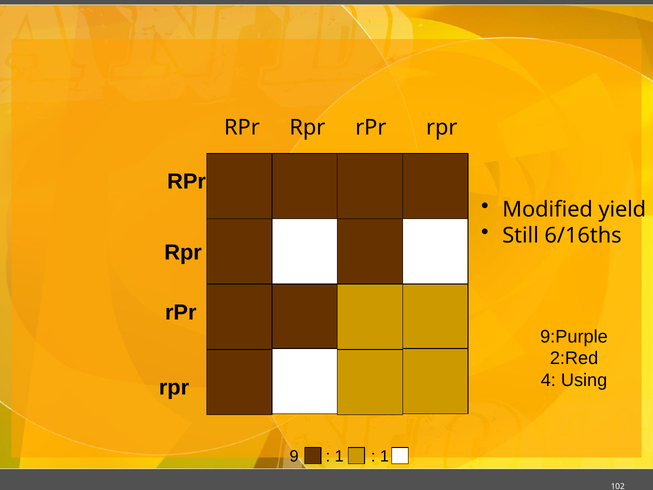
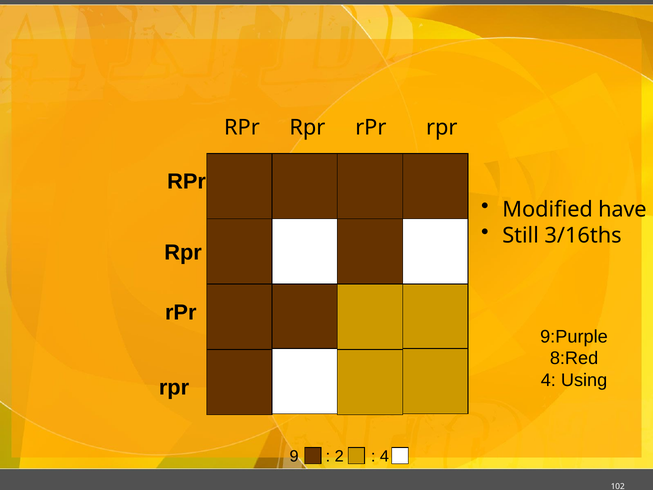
yield: yield -> have (622, 209)
6/16ths: 6/16ths -> 3/16ths (583, 235)
2:Red: 2:Red -> 8:Red (574, 358)
1: 1 -> 2 (339, 456)
1: 1 -> 4 (384, 456)
